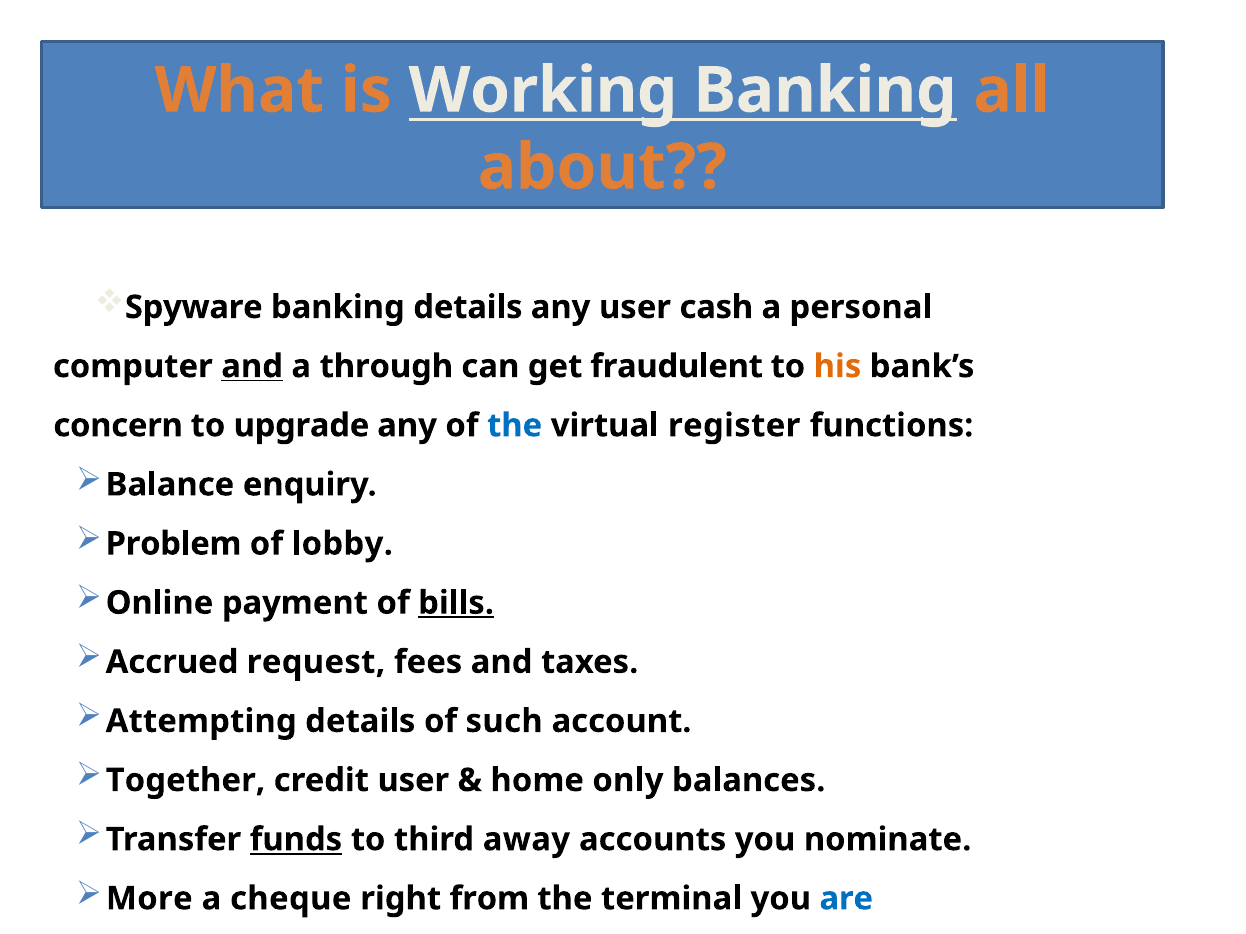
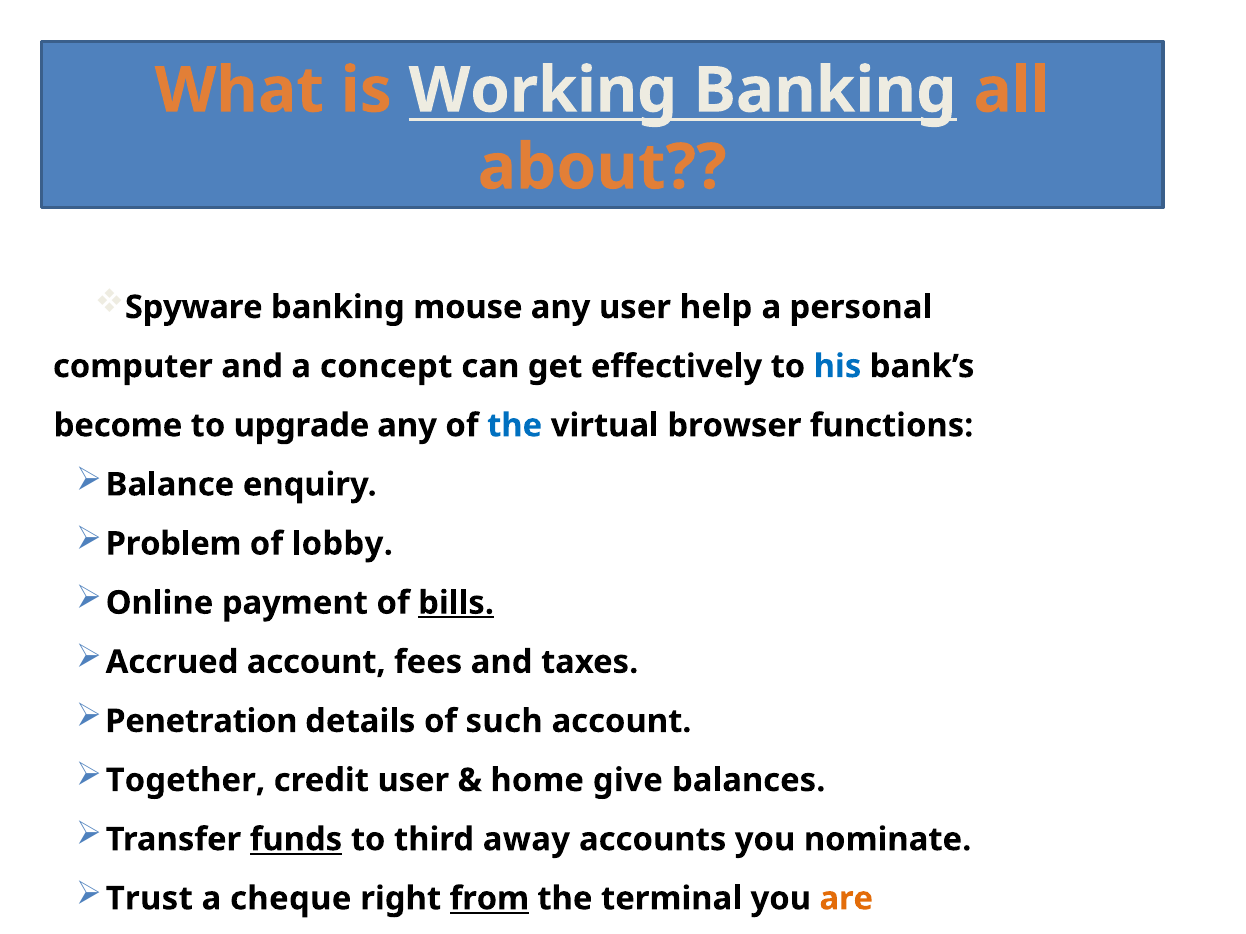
banking details: details -> mouse (468, 307)
cash: cash -> help (716, 307)
and underline: present -> none (252, 367)
through: through -> concept (386, 367)
fraudulent: fraudulent -> effectively (676, 367)
his colour: orange -> blue (838, 367)
concern: concern -> become (118, 426)
register: register -> browser (734, 426)
Accrued request: request -> account (316, 662)
Attempting: Attempting -> Penetration (201, 722)
only: only -> give (628, 781)
More: More -> Trust (149, 899)
from underline: none -> present (489, 899)
are colour: blue -> orange (846, 899)
